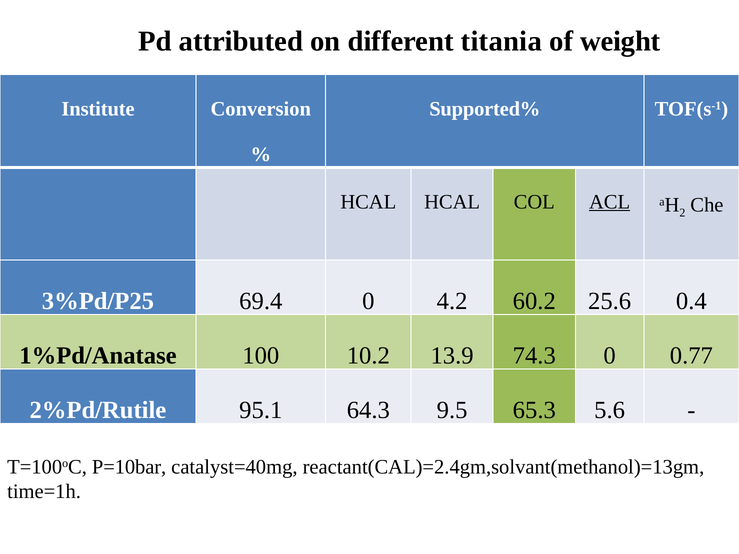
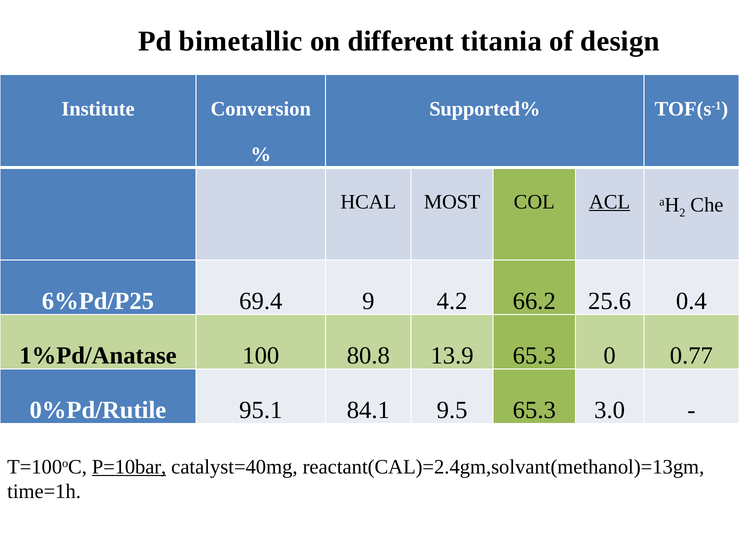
attributed: attributed -> bimetallic (241, 41)
weight: weight -> design (620, 41)
HCAL HCAL: HCAL -> MOST (452, 202)
3%Pd/P25: 3%Pd/P25 -> 6%Pd/P25 (98, 301)
69.4 0: 0 -> 9 (368, 301)
60.2: 60.2 -> 66.2 (534, 301)
10.2: 10.2 -> 80.8 (368, 356)
13.9 74.3: 74.3 -> 65.3 (534, 356)
2%Pd/Rutile: 2%Pd/Rutile -> 0%Pd/Rutile (98, 410)
64.3: 64.3 -> 84.1 (368, 410)
5.6: 5.6 -> 3.0 (610, 410)
P=10bar underline: none -> present (129, 467)
